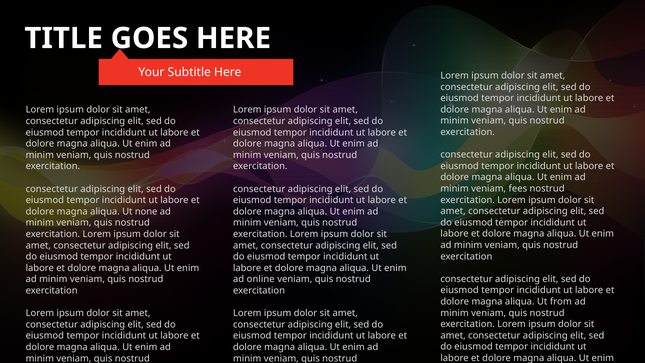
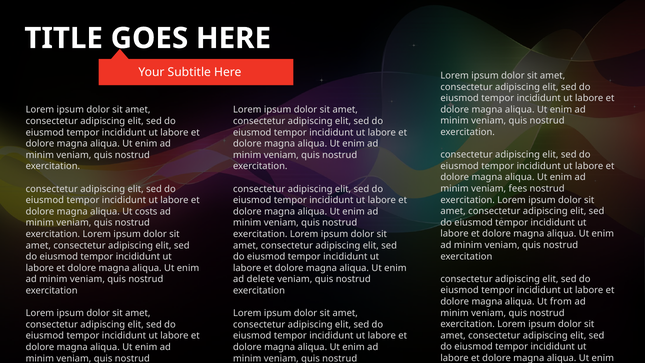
none: none -> costs (146, 211)
online: online -> delete (261, 279)
